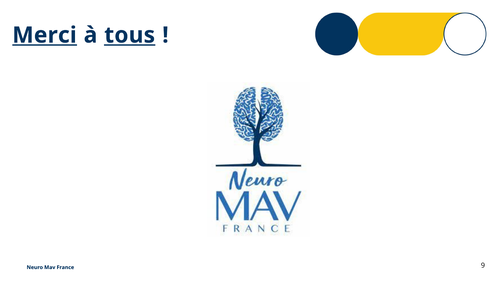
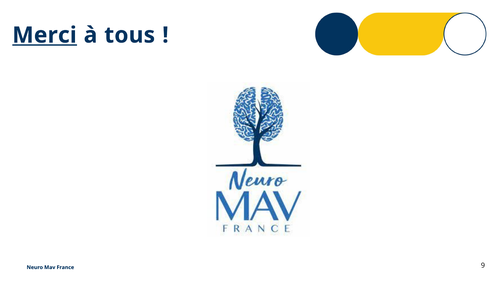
tous underline: present -> none (130, 35)
